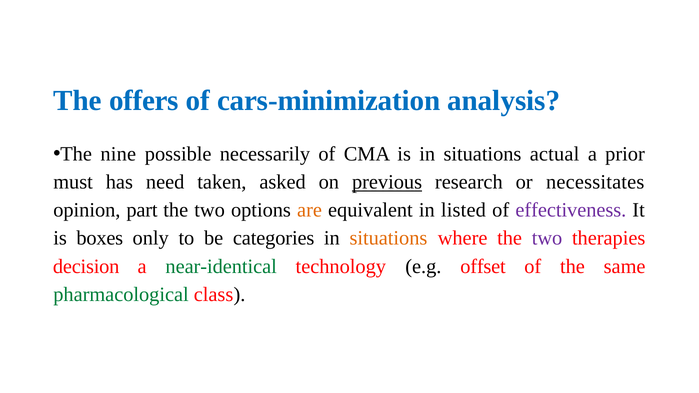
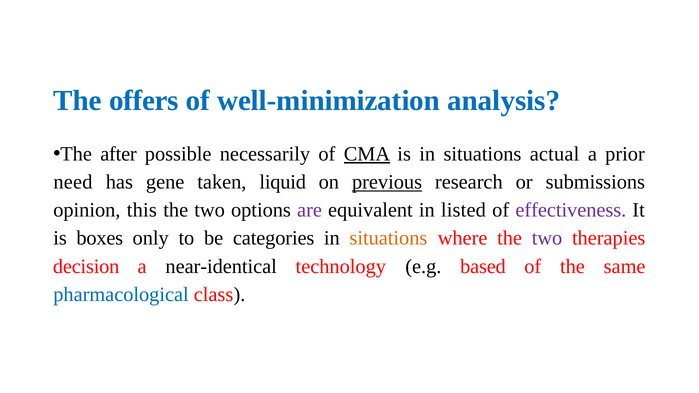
cars-minimization: cars-minimization -> well-minimization (329, 101)
nine: nine -> after (119, 154)
CMA underline: none -> present (367, 154)
must: must -> need (73, 182)
need: need -> gene (165, 182)
asked: asked -> liquid (283, 182)
necessitates: necessitates -> submissions (595, 182)
part: part -> this (142, 210)
are colour: orange -> purple (310, 210)
near-identical colour: green -> black (221, 266)
offset: offset -> based (483, 266)
pharmacological colour: green -> blue (121, 294)
